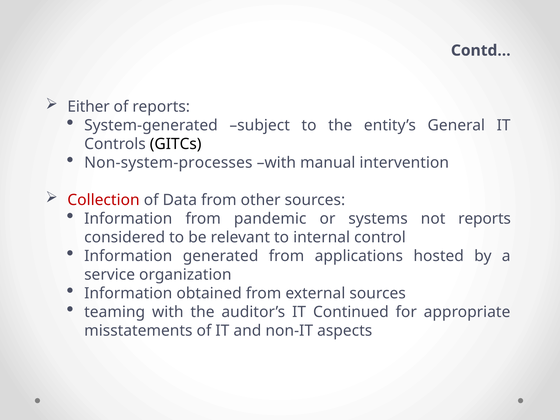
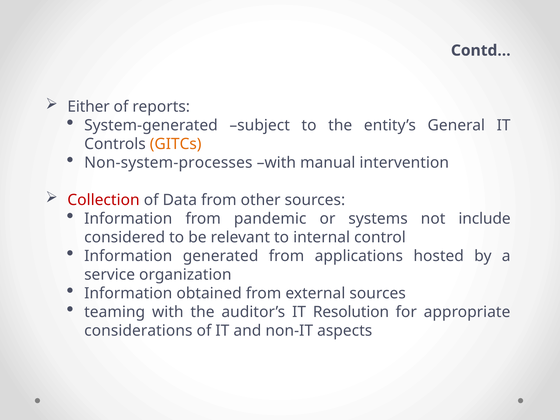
GITCs colour: black -> orange (176, 144)
not reports: reports -> include (485, 219)
Continued: Continued -> Resolution (351, 312)
misstatements: misstatements -> considerations (138, 331)
